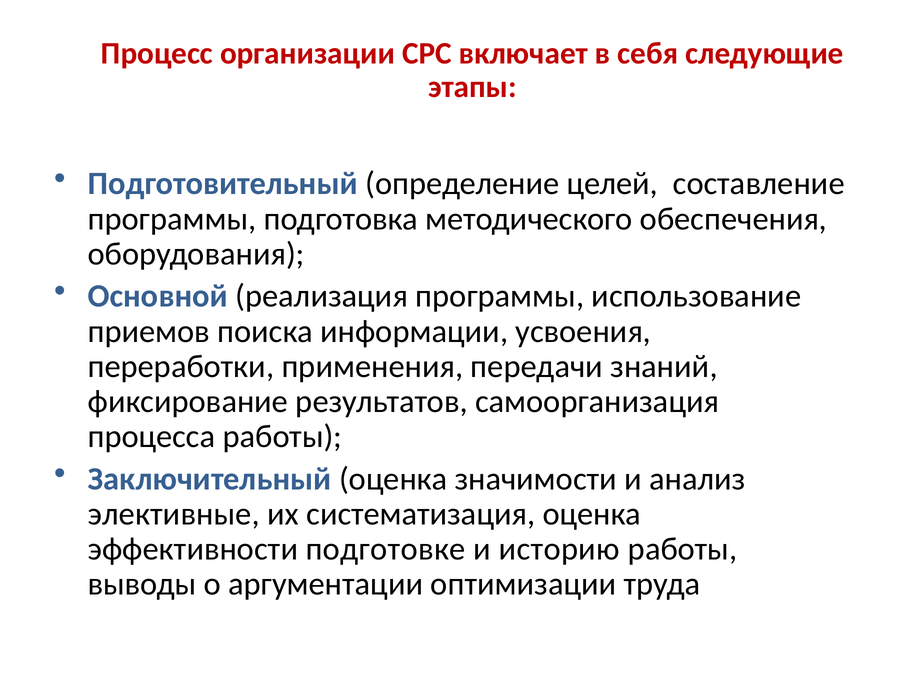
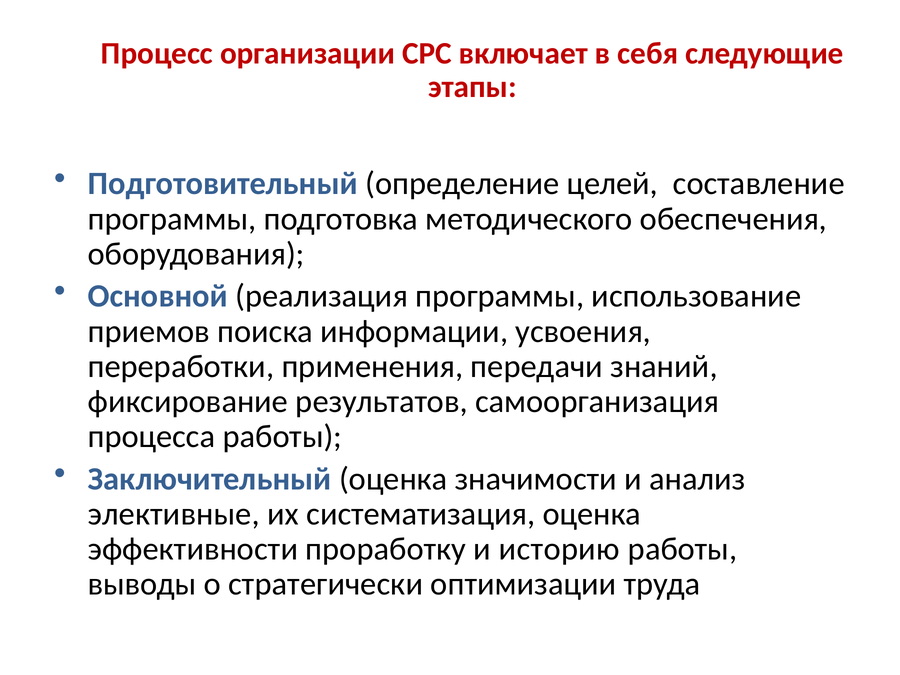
подготовке: подготовке -> проработку (386, 549)
аргументации: аргументации -> стратегически (326, 584)
